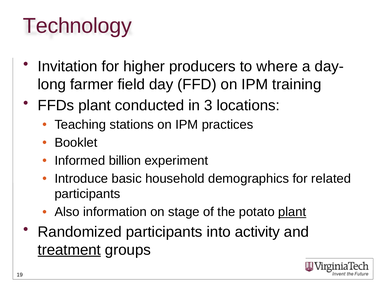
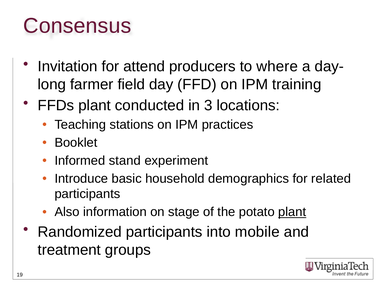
Technology: Technology -> Consensus (77, 26)
higher: higher -> attend (144, 67)
billion: billion -> stand (125, 161)
activity: activity -> mobile (257, 232)
treatment underline: present -> none (69, 250)
